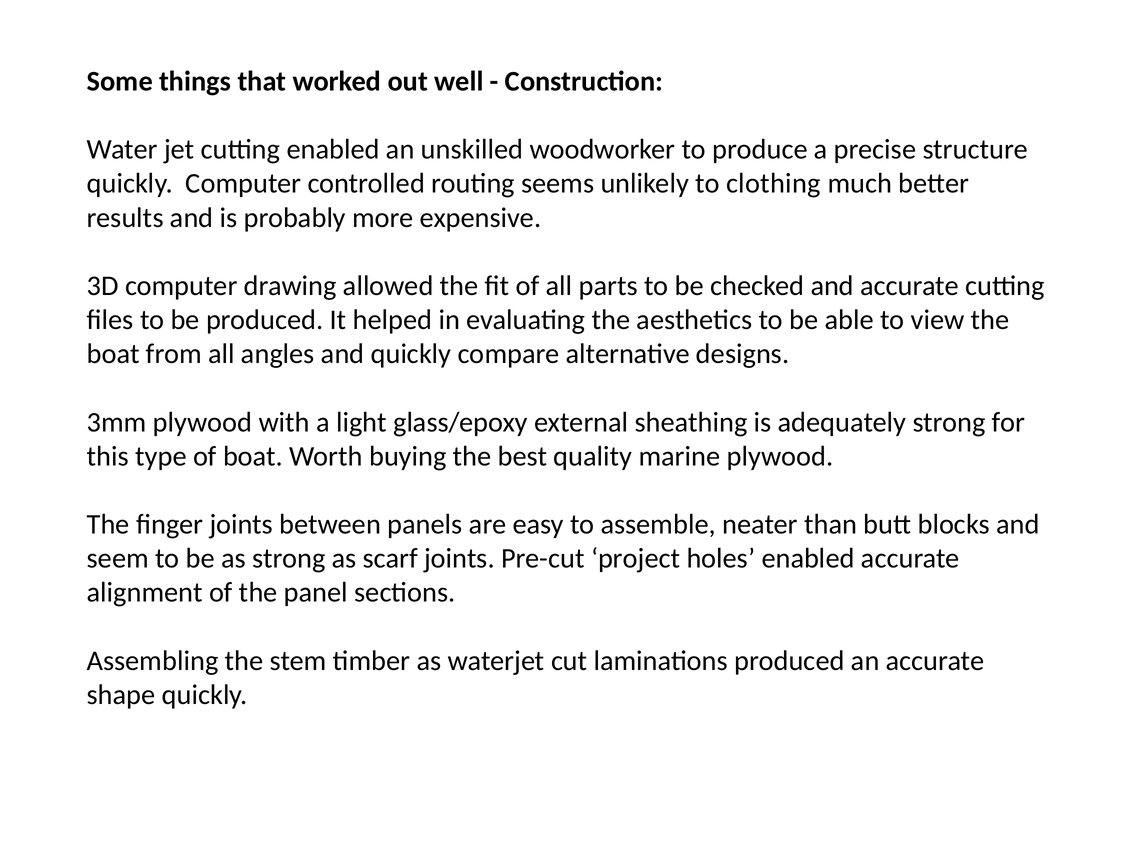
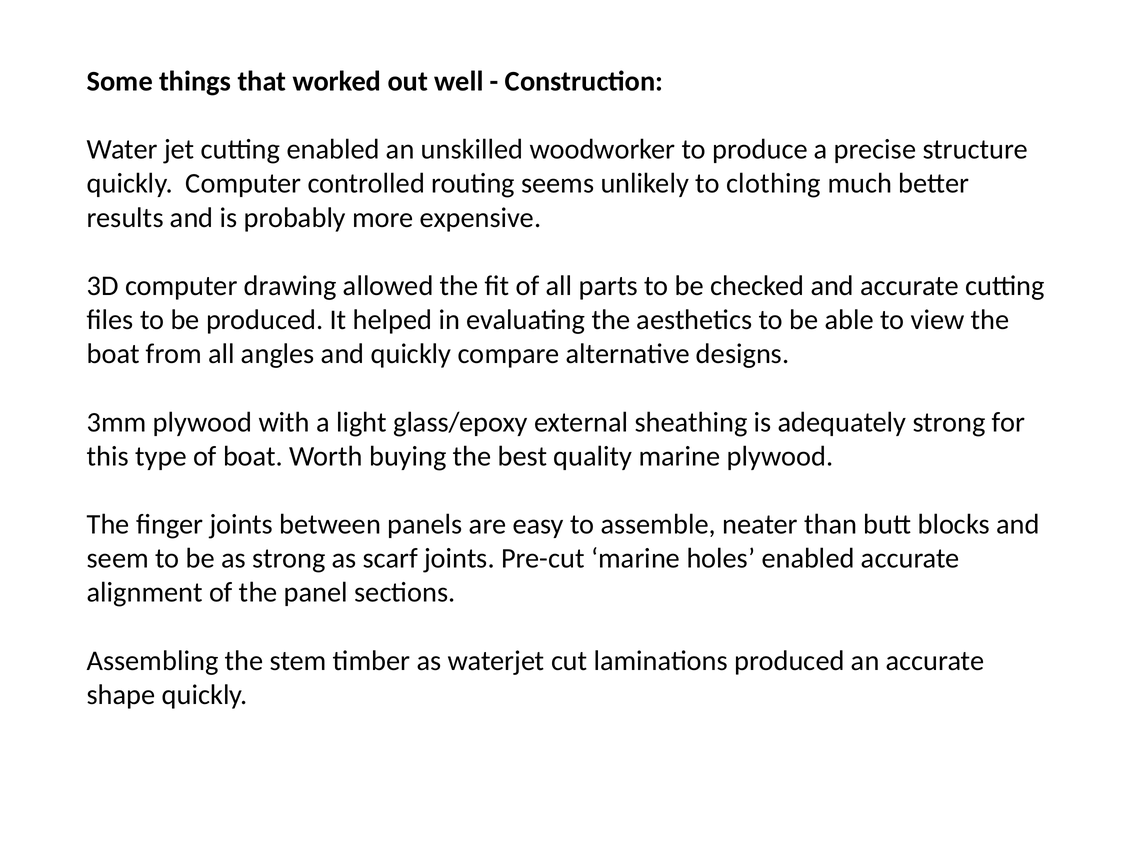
Pre-cut project: project -> marine (636, 558)
